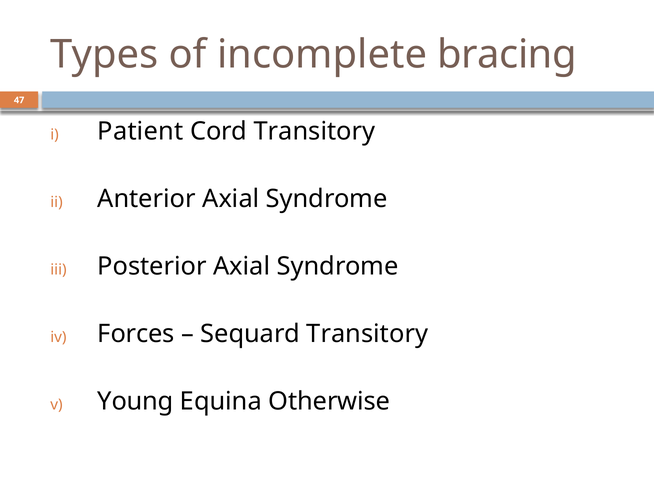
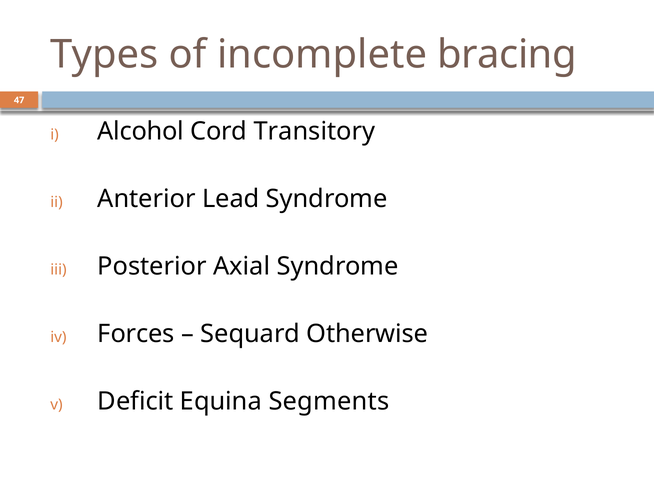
Patient: Patient -> Alcohol (141, 131)
Anterior Axial: Axial -> Lead (231, 199)
Sequard Transitory: Transitory -> Otherwise (367, 334)
Young: Young -> Deficit (135, 402)
Otherwise: Otherwise -> Segments (329, 402)
